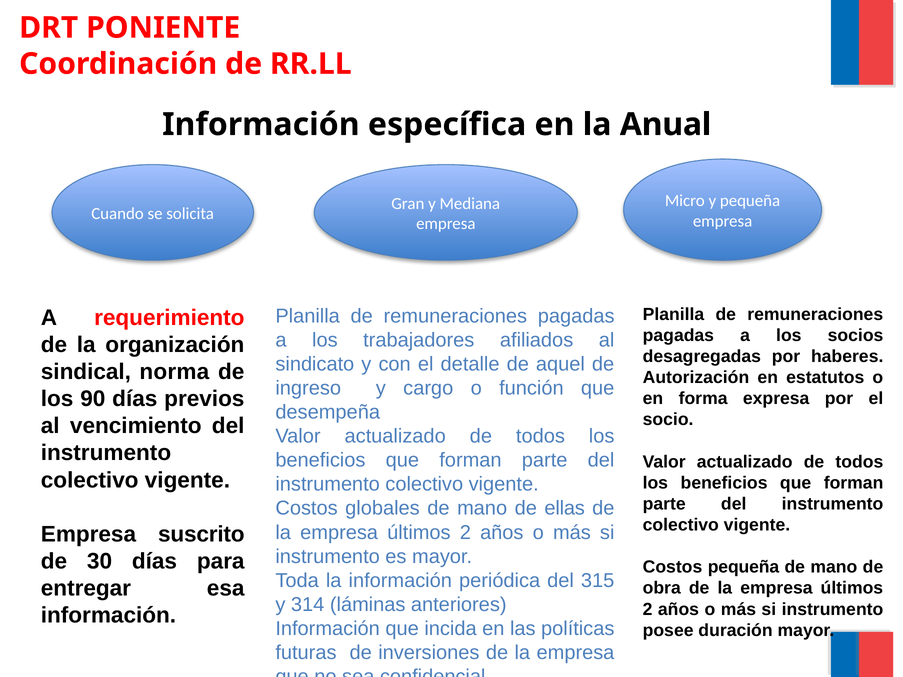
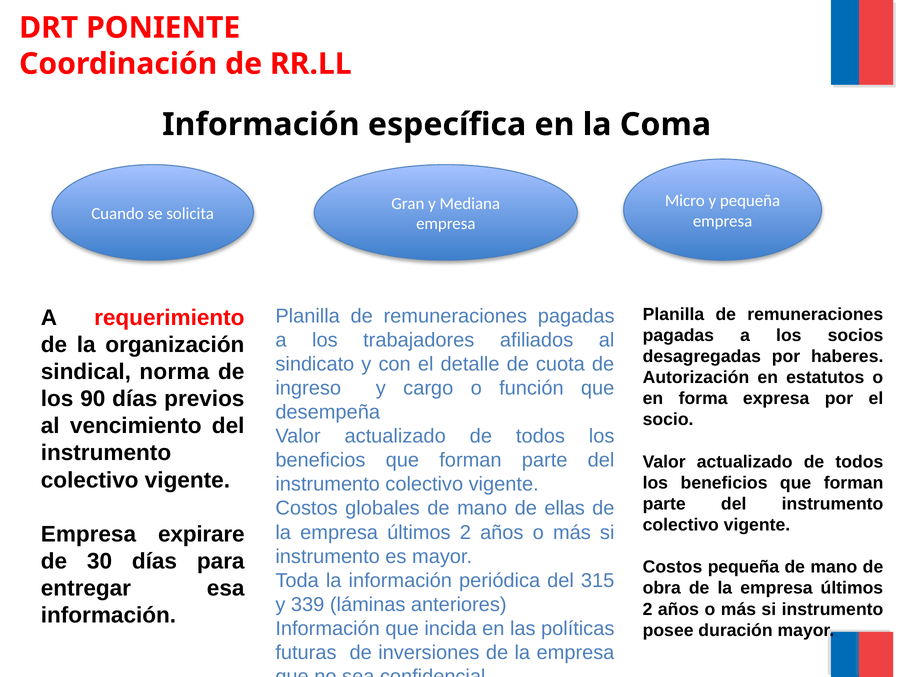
Anual: Anual -> Coma (665, 125)
aquel: aquel -> cuota (560, 364)
suscrito: suscrito -> expirare (201, 534)
314: 314 -> 339 (308, 605)
